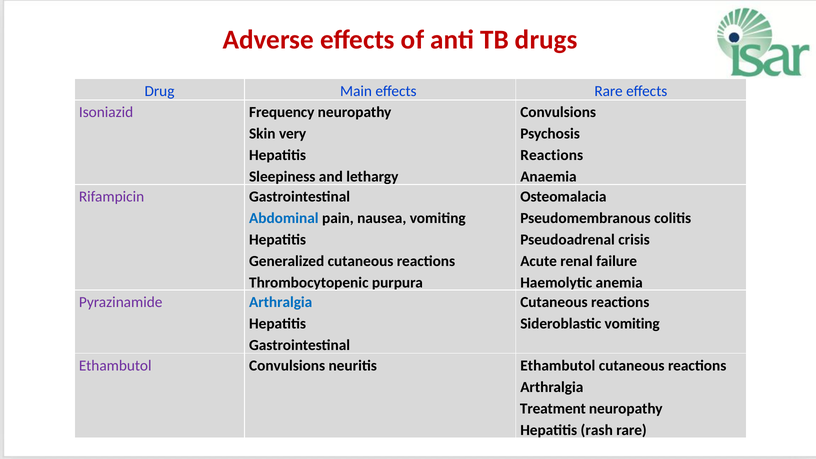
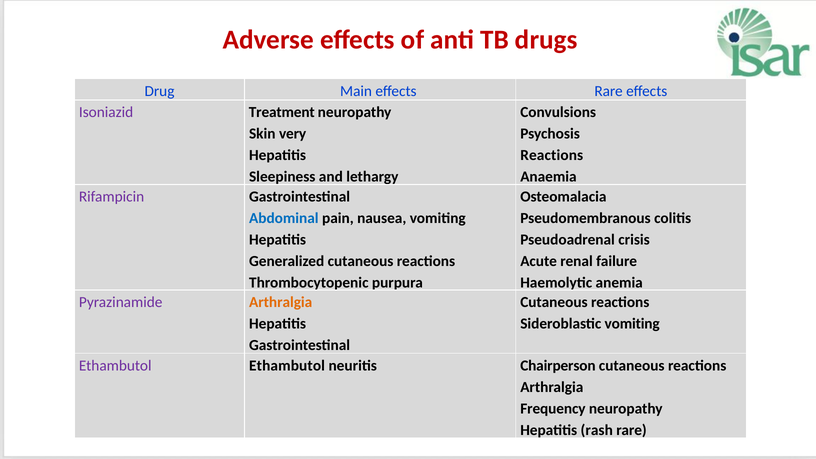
Frequency: Frequency -> Treatment (282, 112)
Arthralgia colour: blue -> orange (281, 302)
Ethambutol Convulsions: Convulsions -> Ethambutol (287, 366)
neuritis Ethambutol: Ethambutol -> Chairperson (558, 366)
Treatment: Treatment -> Frequency (553, 409)
